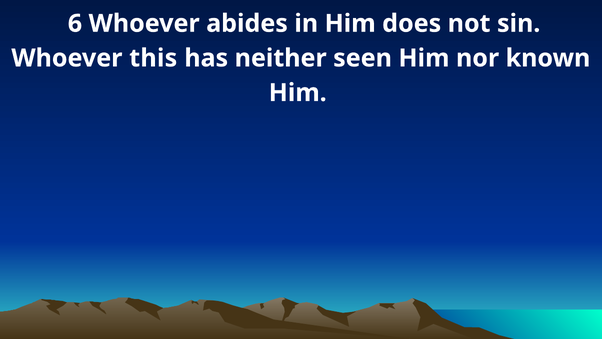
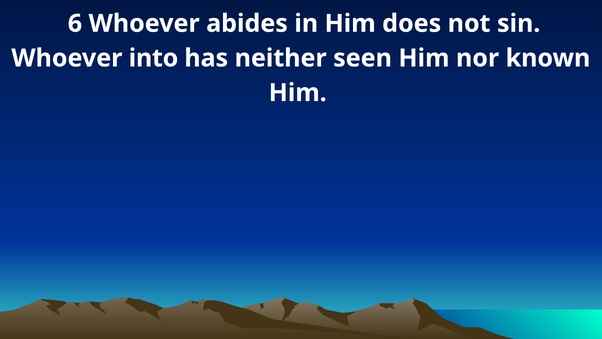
this: this -> into (153, 58)
